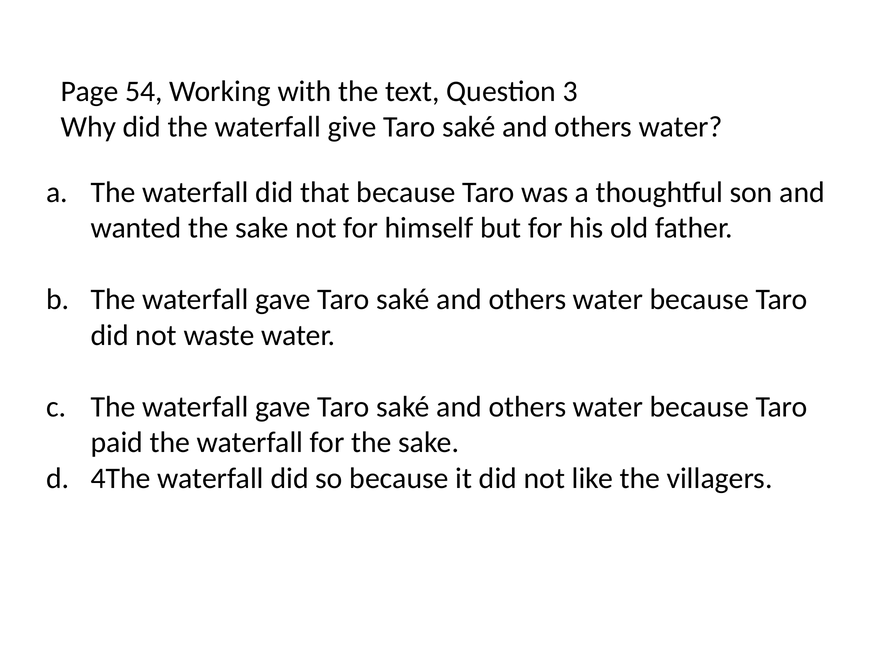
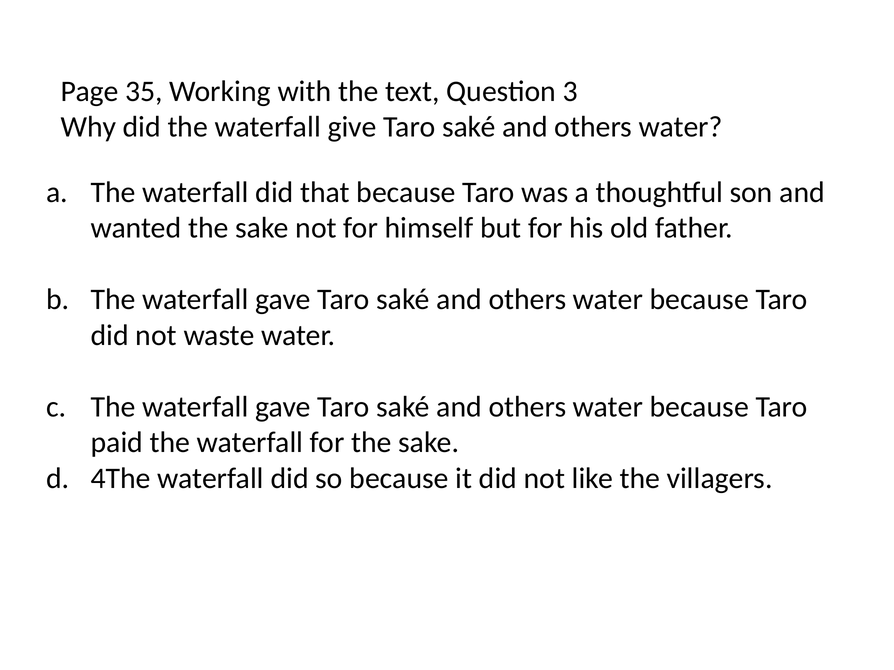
54: 54 -> 35 (144, 91)
